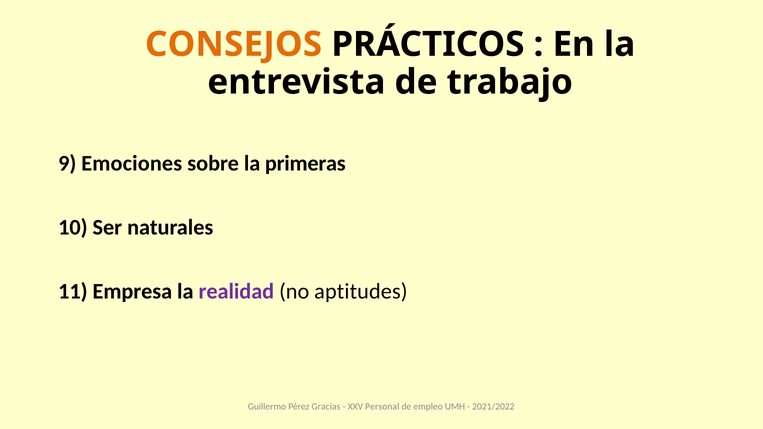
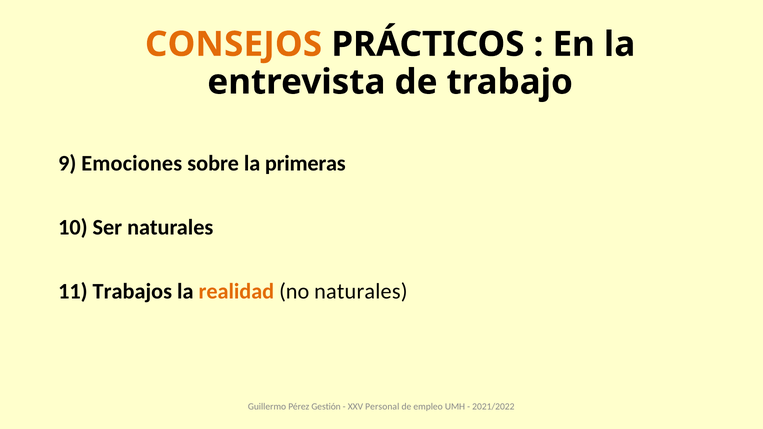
Empresa: Empresa -> Trabajos (132, 292)
realidad colour: purple -> orange (236, 292)
no aptitudes: aptitudes -> naturales (361, 292)
Gracias: Gracias -> Gestión (326, 407)
